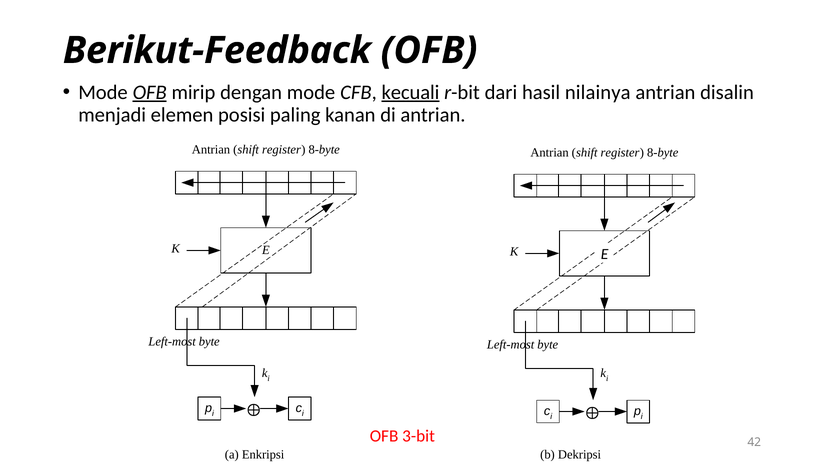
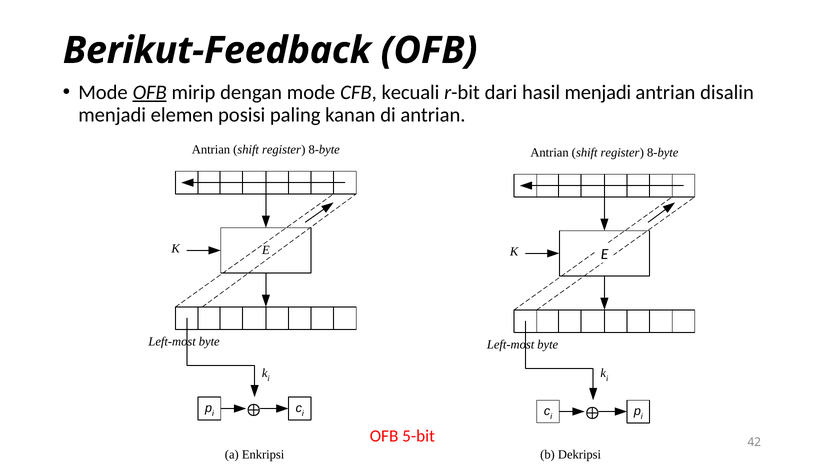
kecuali underline: present -> none (410, 92)
hasil nilainya: nilainya -> menjadi (598, 92)
3-bit: 3-bit -> 5-bit (419, 436)
